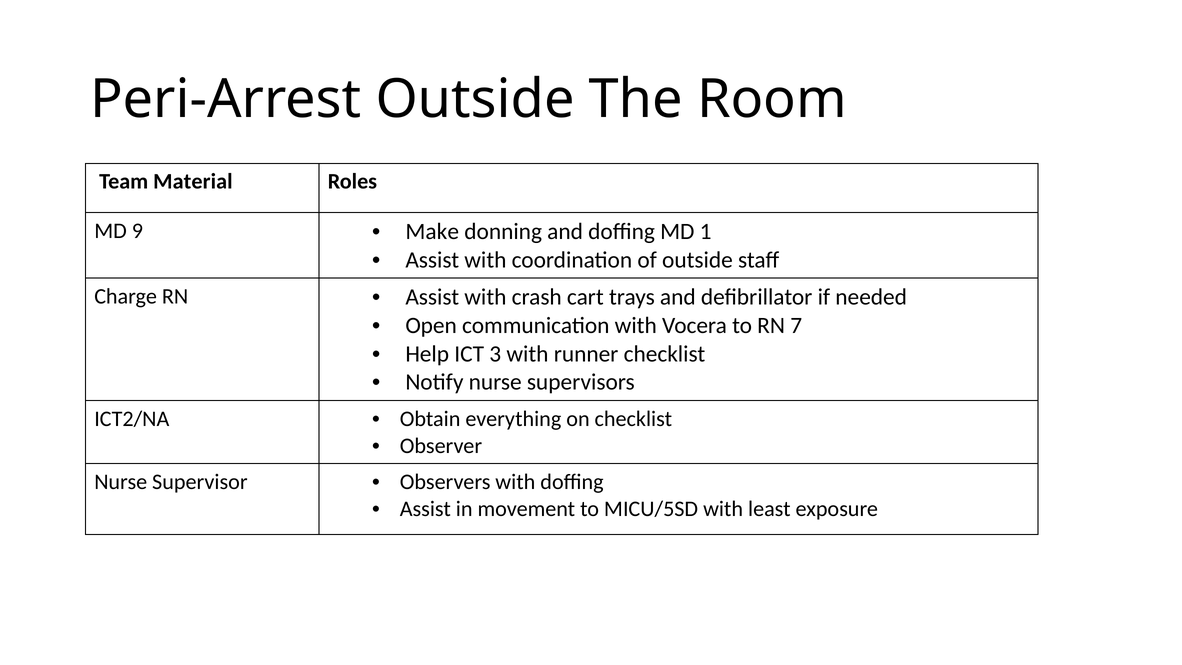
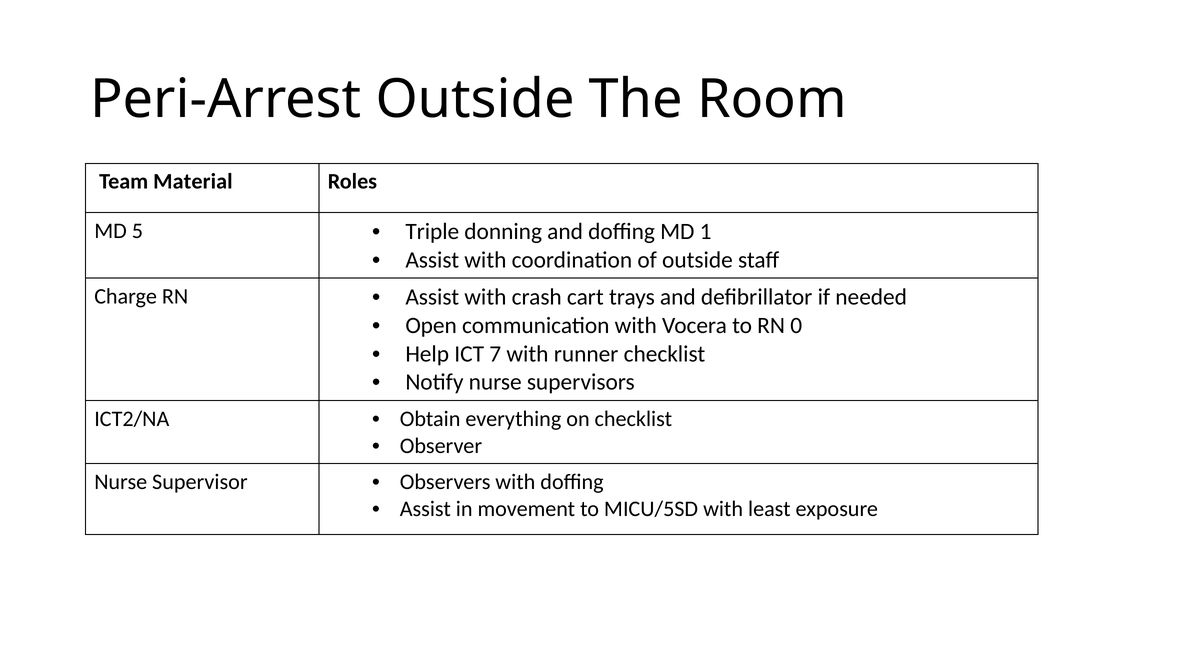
9: 9 -> 5 (137, 231)
Make: Make -> Triple (432, 231)
7: 7 -> 0 (796, 325)
3: 3 -> 7 (495, 354)
